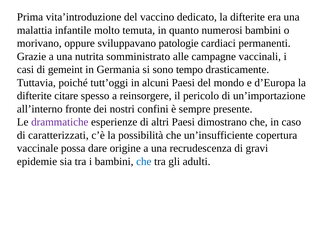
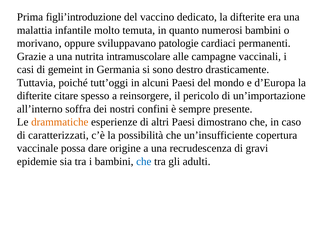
vita’introduzione: vita’introduzione -> figli’introduzione (84, 17)
somministrato: somministrato -> intramuscolare (138, 57)
tempo: tempo -> destro (189, 70)
fronte: fronte -> soffra (78, 109)
drammatiche colour: purple -> orange (60, 122)
